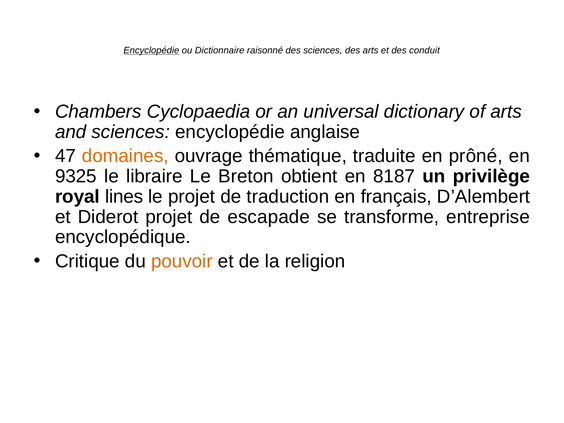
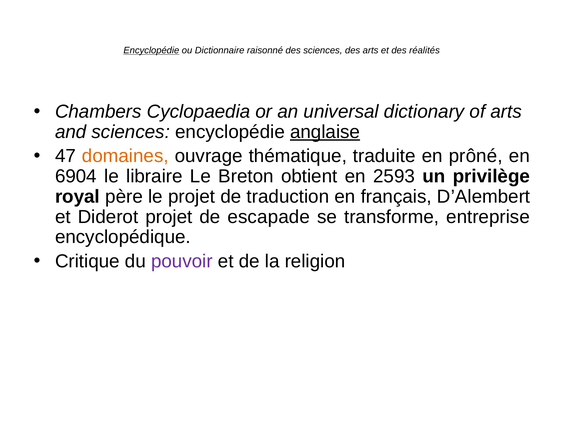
conduit: conduit -> réalités (424, 51)
anglaise underline: none -> present (325, 132)
9325: 9325 -> 6904 (76, 176)
8187: 8187 -> 2593 (394, 176)
lines: lines -> père (124, 197)
pouvoir colour: orange -> purple (182, 261)
